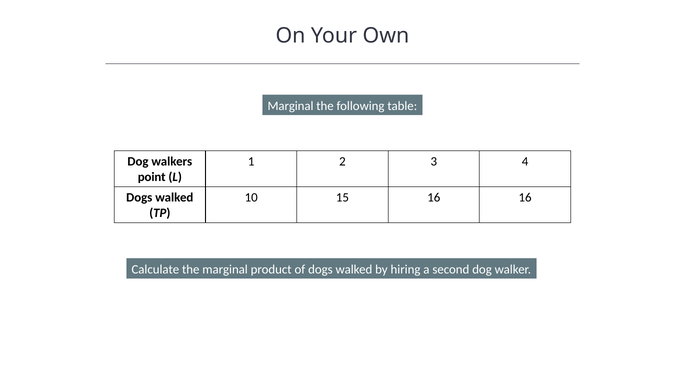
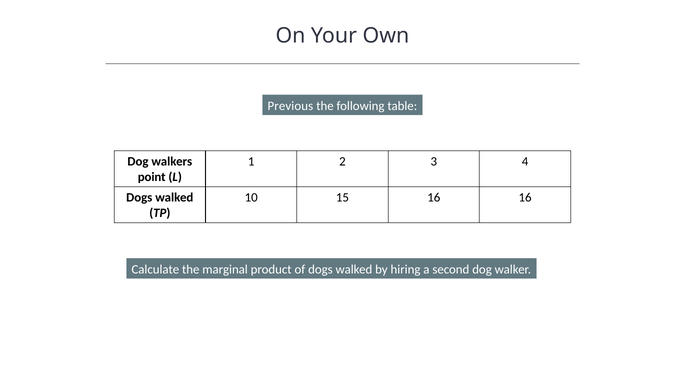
Marginal: Marginal -> Previous (290, 106)
